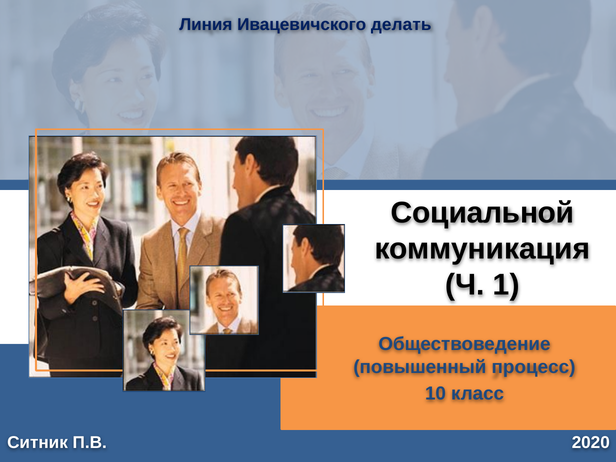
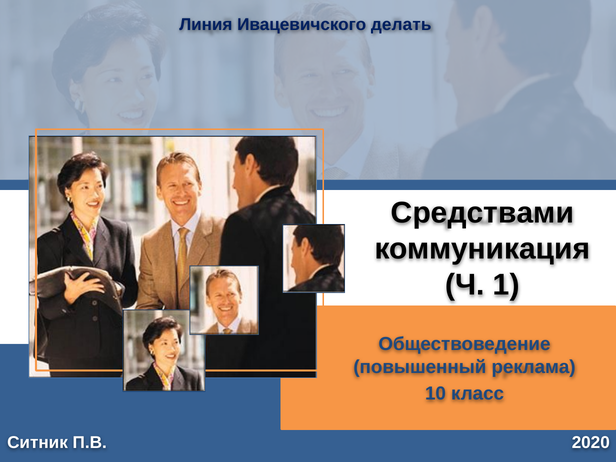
Социальной: Социальной -> Средствами (482, 213)
процесс: процесс -> реклама (534, 367)
